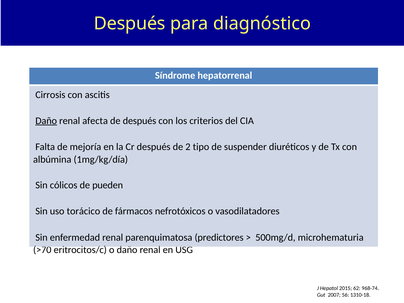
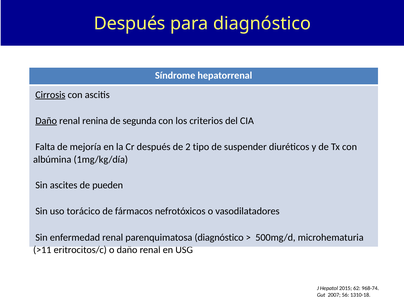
Cirrosis underline: none -> present (50, 95)
afecta: afecta -> renina (95, 121)
de después: después -> segunda (140, 121)
cólicos: cólicos -> ascites (64, 185)
parenquimatosa predictores: predictores -> diagnóstico (219, 237)
>70: >70 -> >11 (42, 250)
